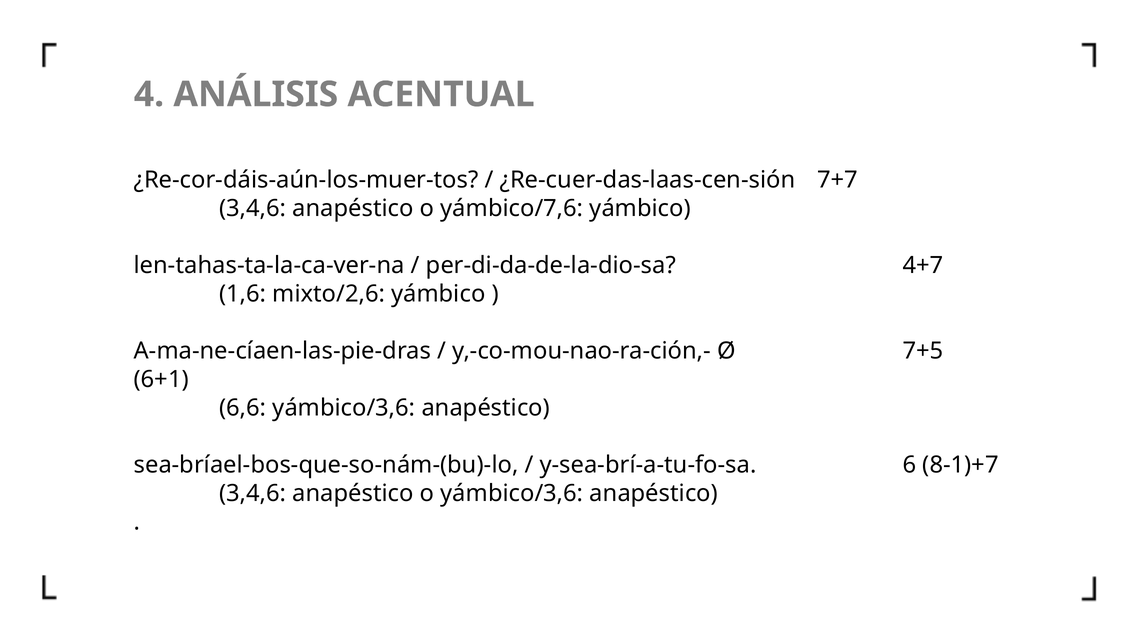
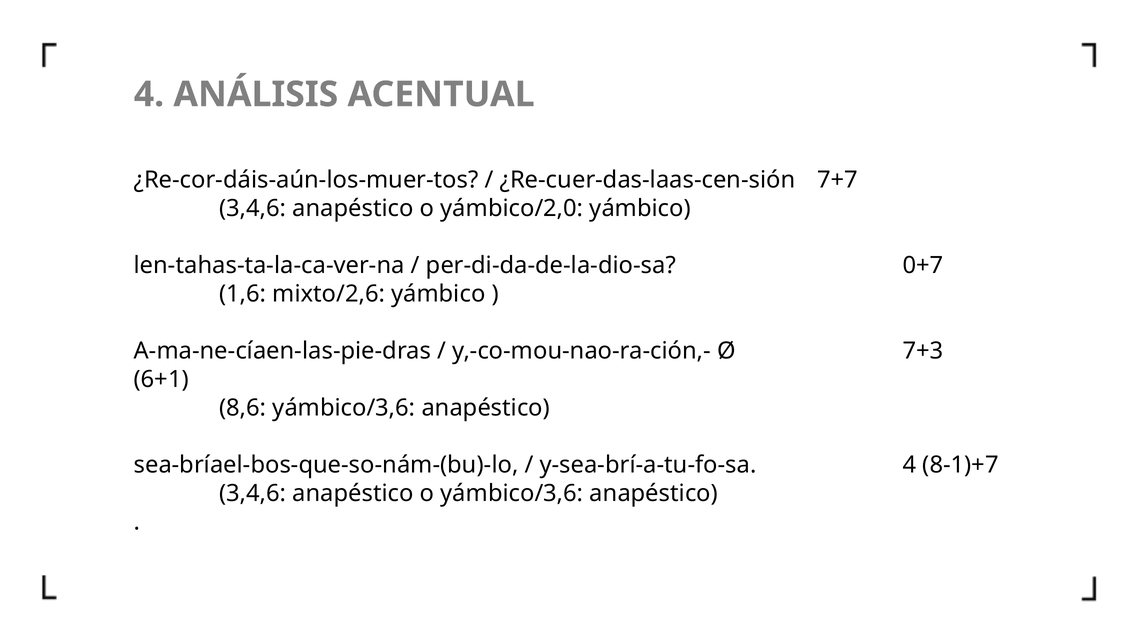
yámbico/7,6: yámbico/7,6 -> yámbico/2,0 (512, 208)
4+7: 4+7 -> 0+7 (923, 265)
7+5: 7+5 -> 7+3 (923, 351)
6,6: 6,6 -> 8,6 (243, 408)
y-sea-brí-a-tu-fo-sa 6: 6 -> 4 (909, 465)
